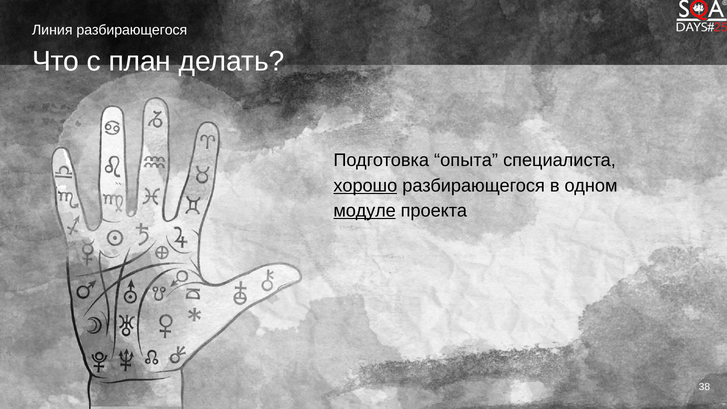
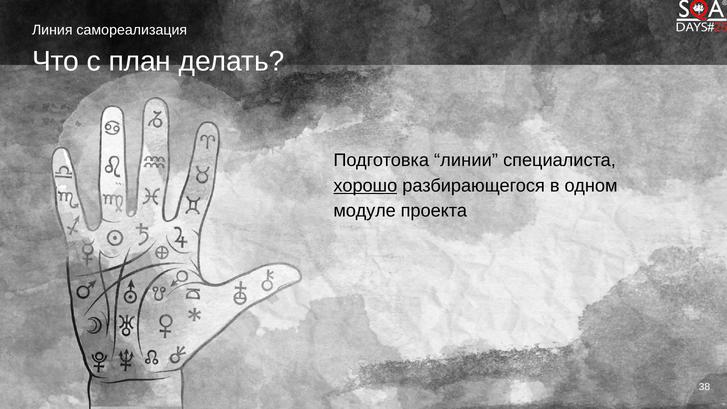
Линия разбирающегося: разбирающегося -> самореализация (132, 30)
опыта: опыта -> линии (466, 160)
модуле underline: present -> none (365, 211)
